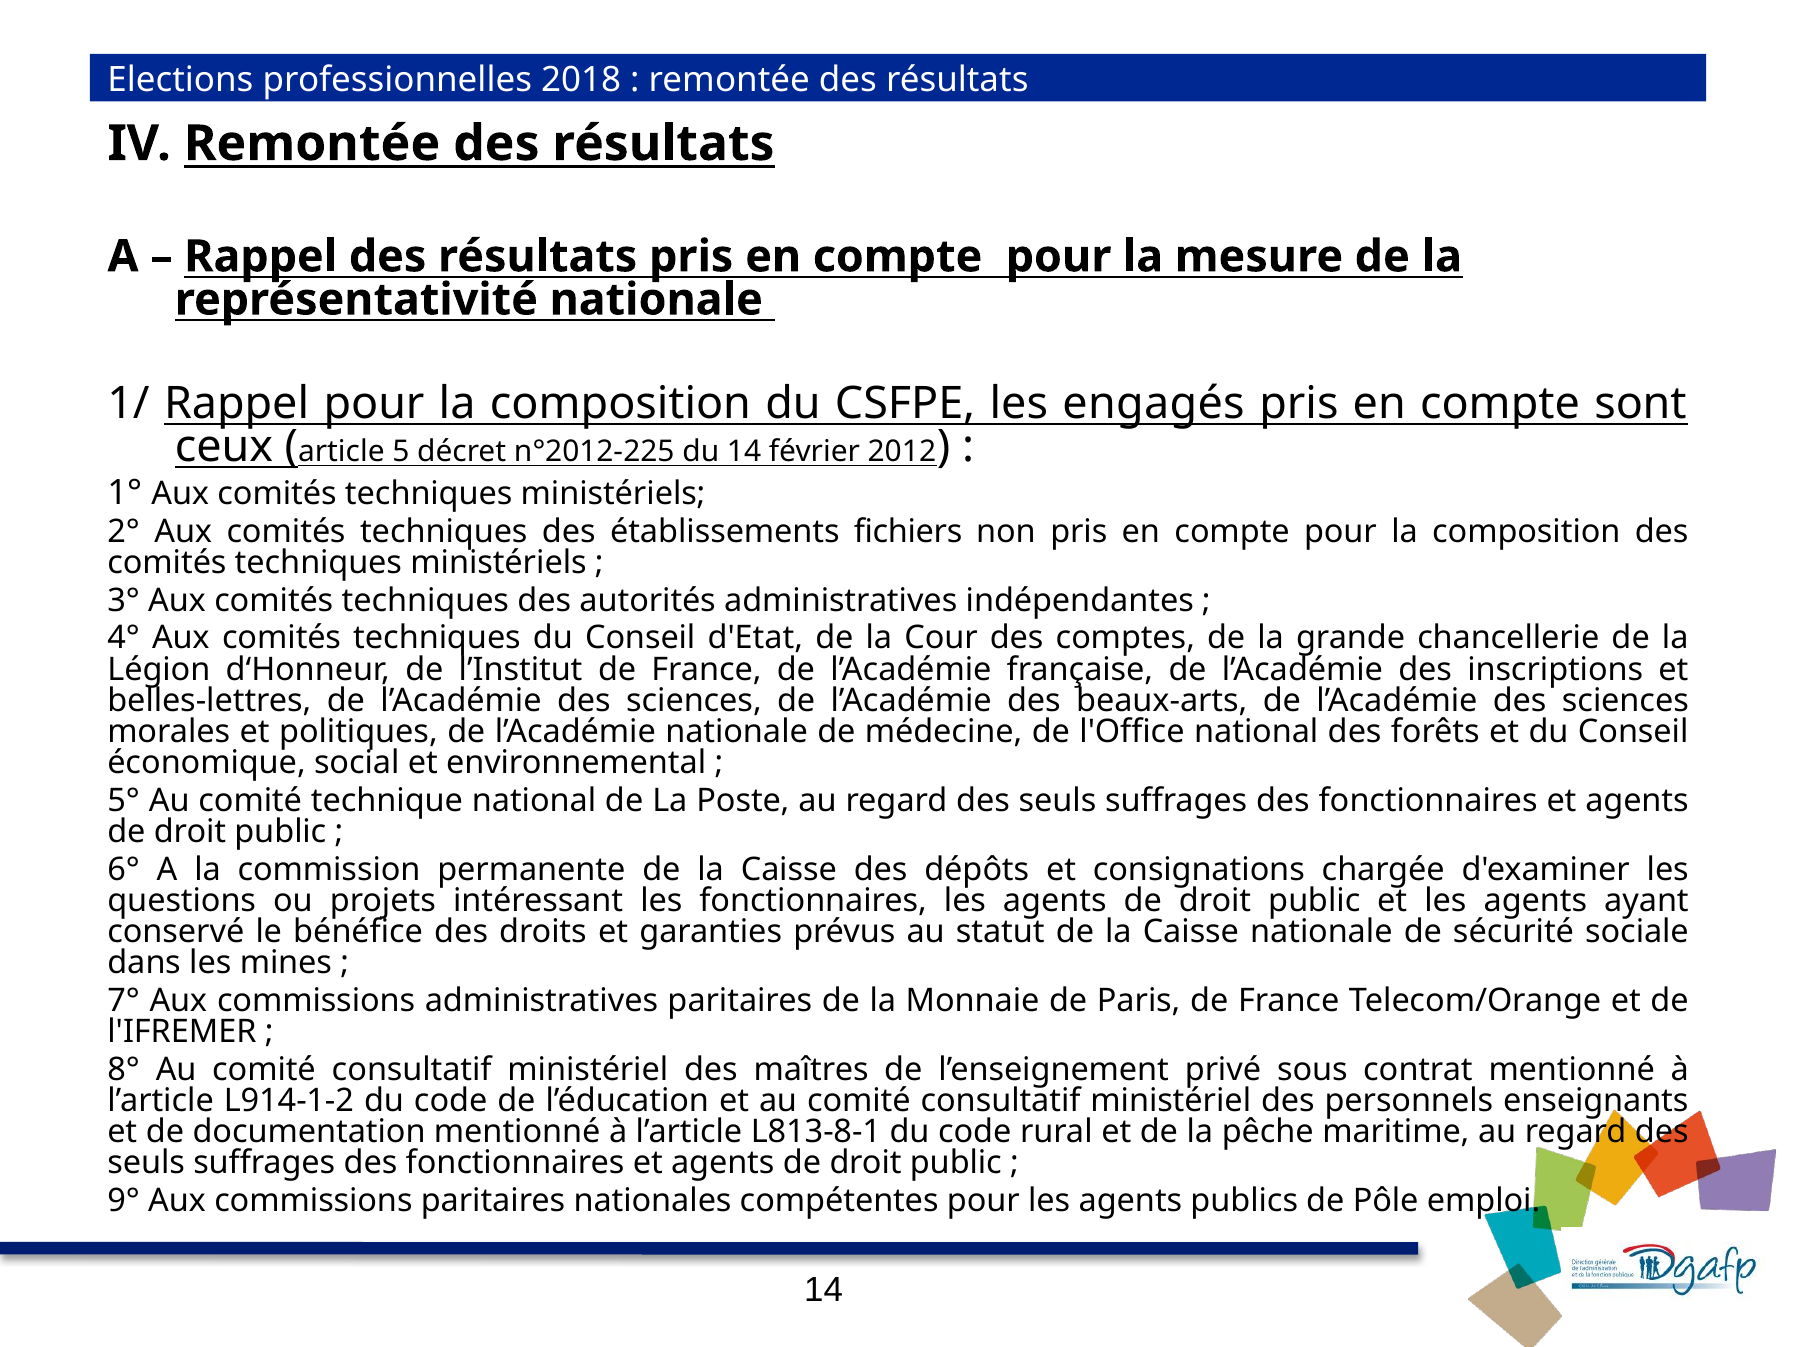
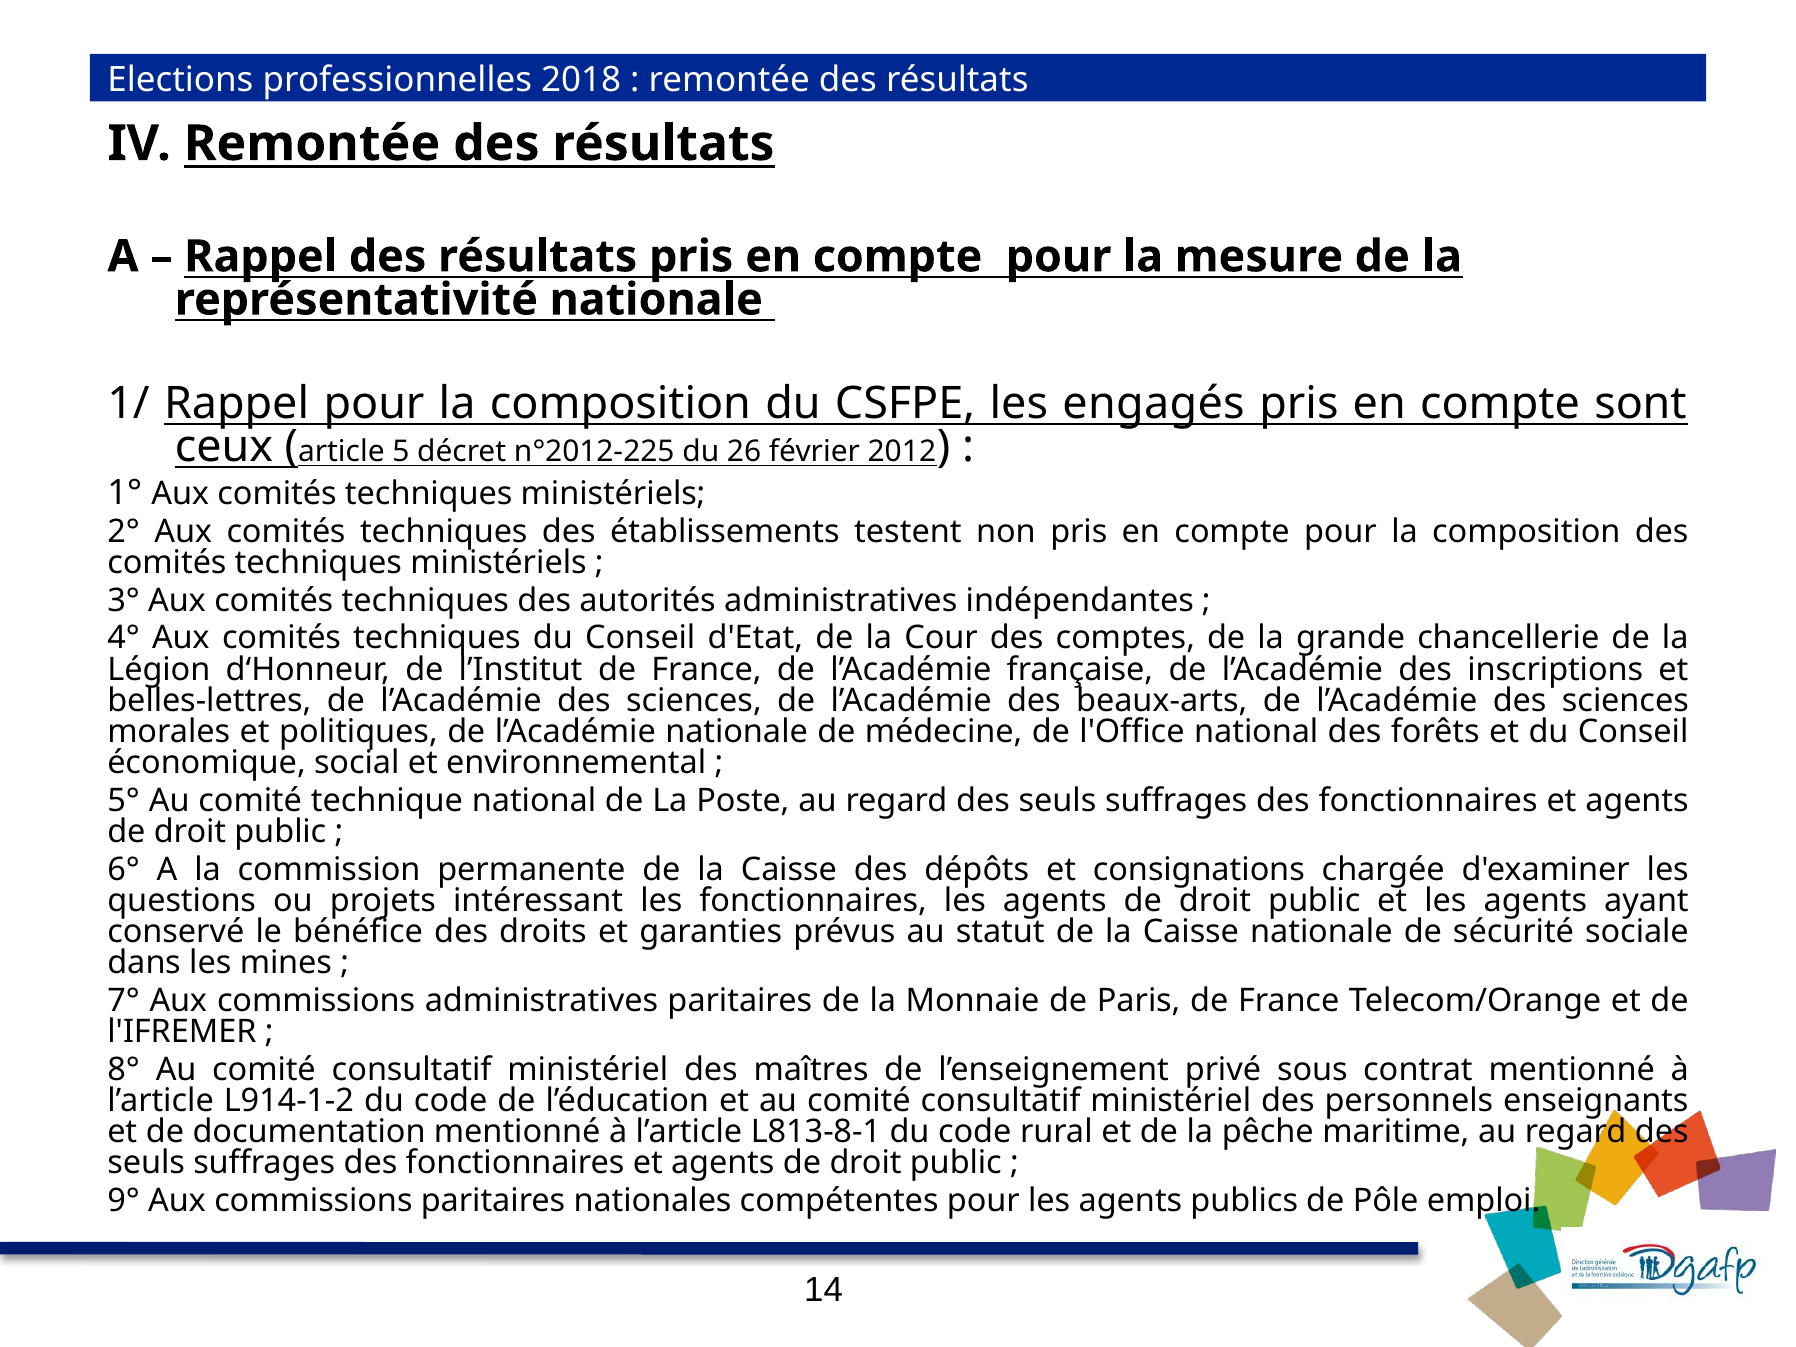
du 14: 14 -> 26 (744, 452)
fichiers: fichiers -> testent (908, 532)
